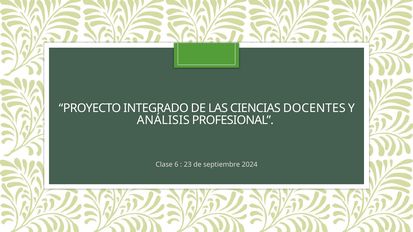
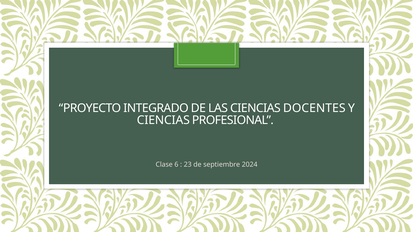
ANÁLISIS: ANÁLISIS -> CIENCIAS (163, 120)
